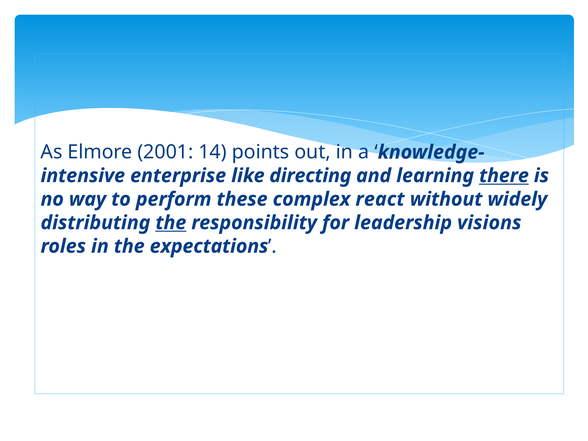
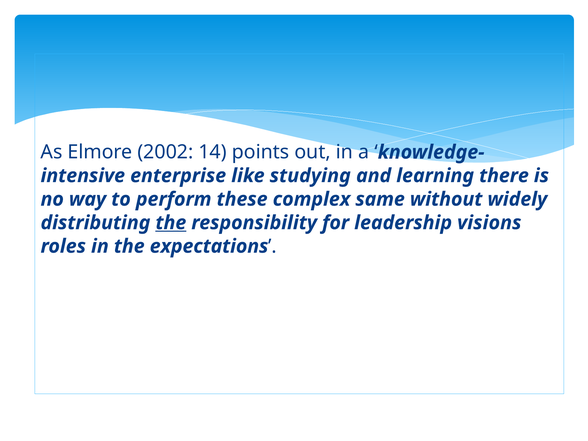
2001: 2001 -> 2002 (165, 152)
directing: directing -> studying (310, 176)
there underline: present -> none (504, 176)
react: react -> same (380, 199)
